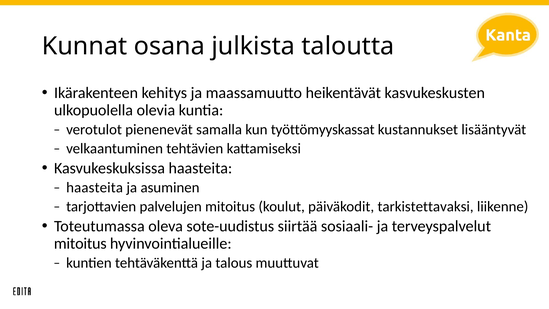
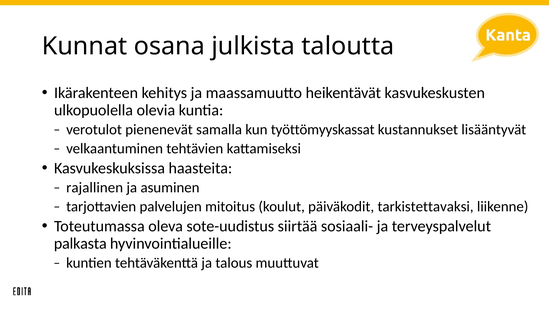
haasteita: haasteita -> rajallinen (95, 188)
mitoitus: mitoitus -> palkasta (80, 243)
